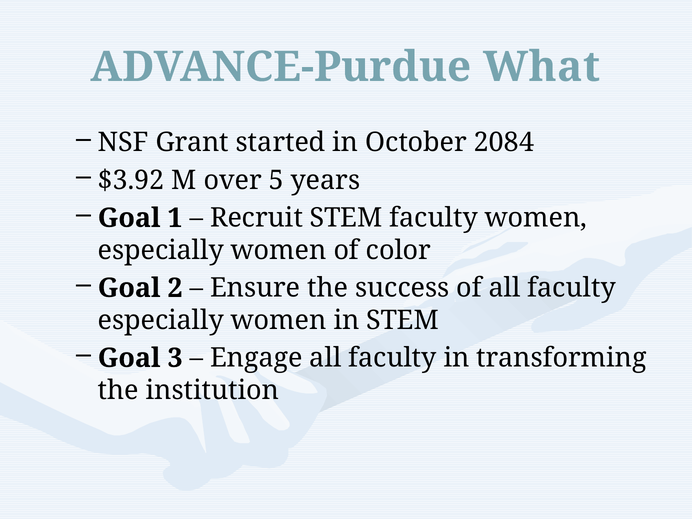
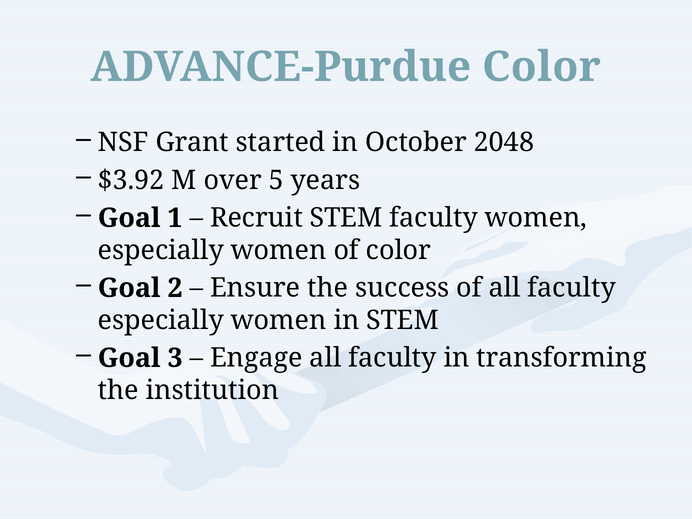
ADVANCE-Purdue What: What -> Color (541, 67)
2084: 2084 -> 2048 (504, 143)
